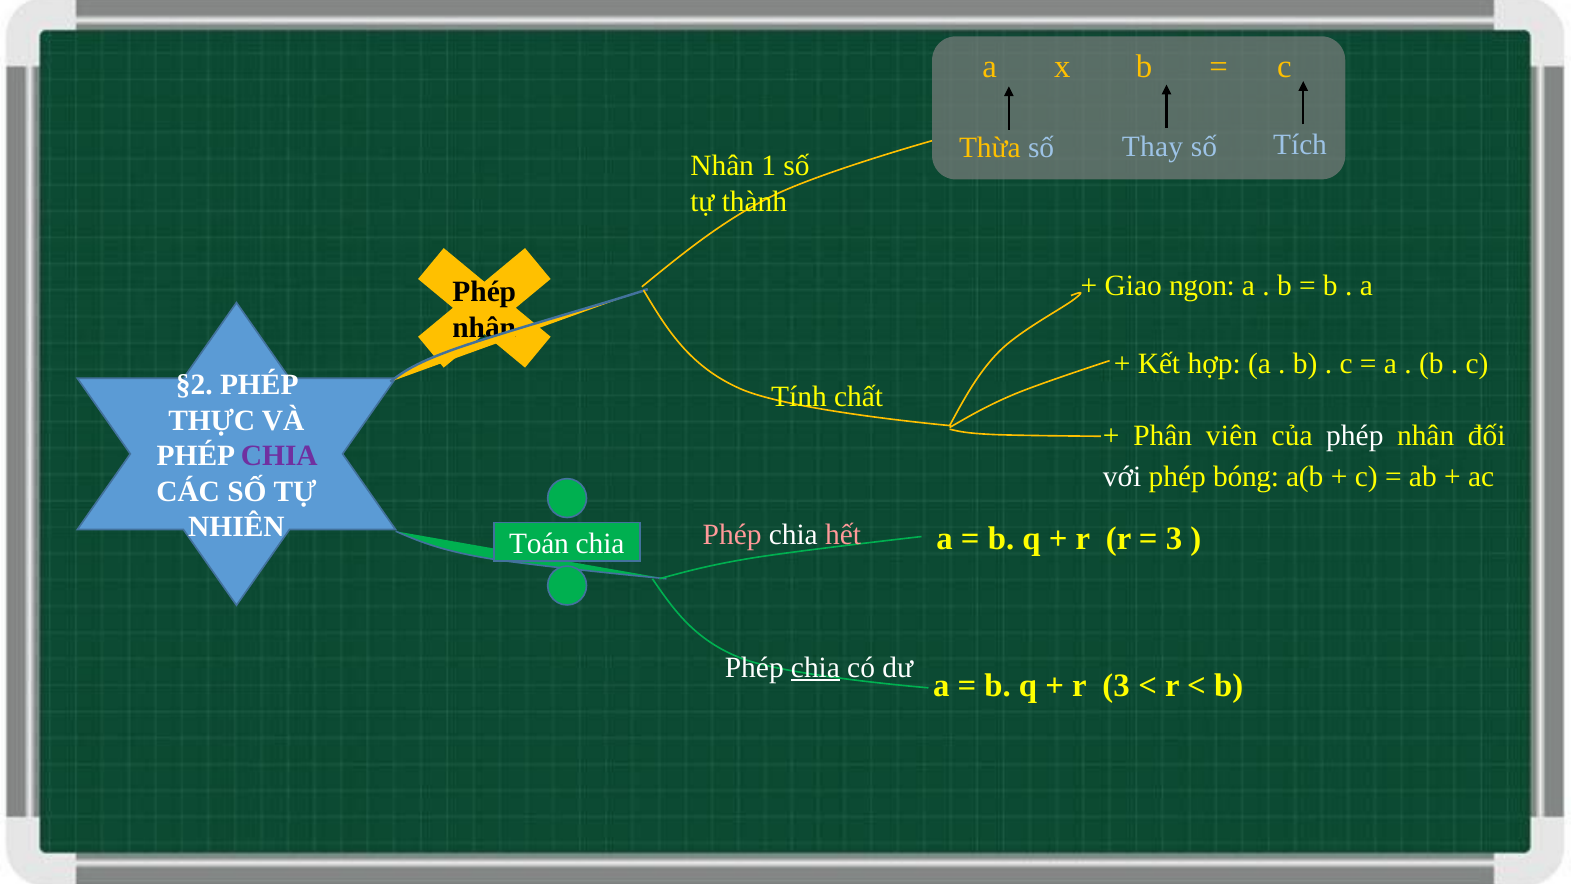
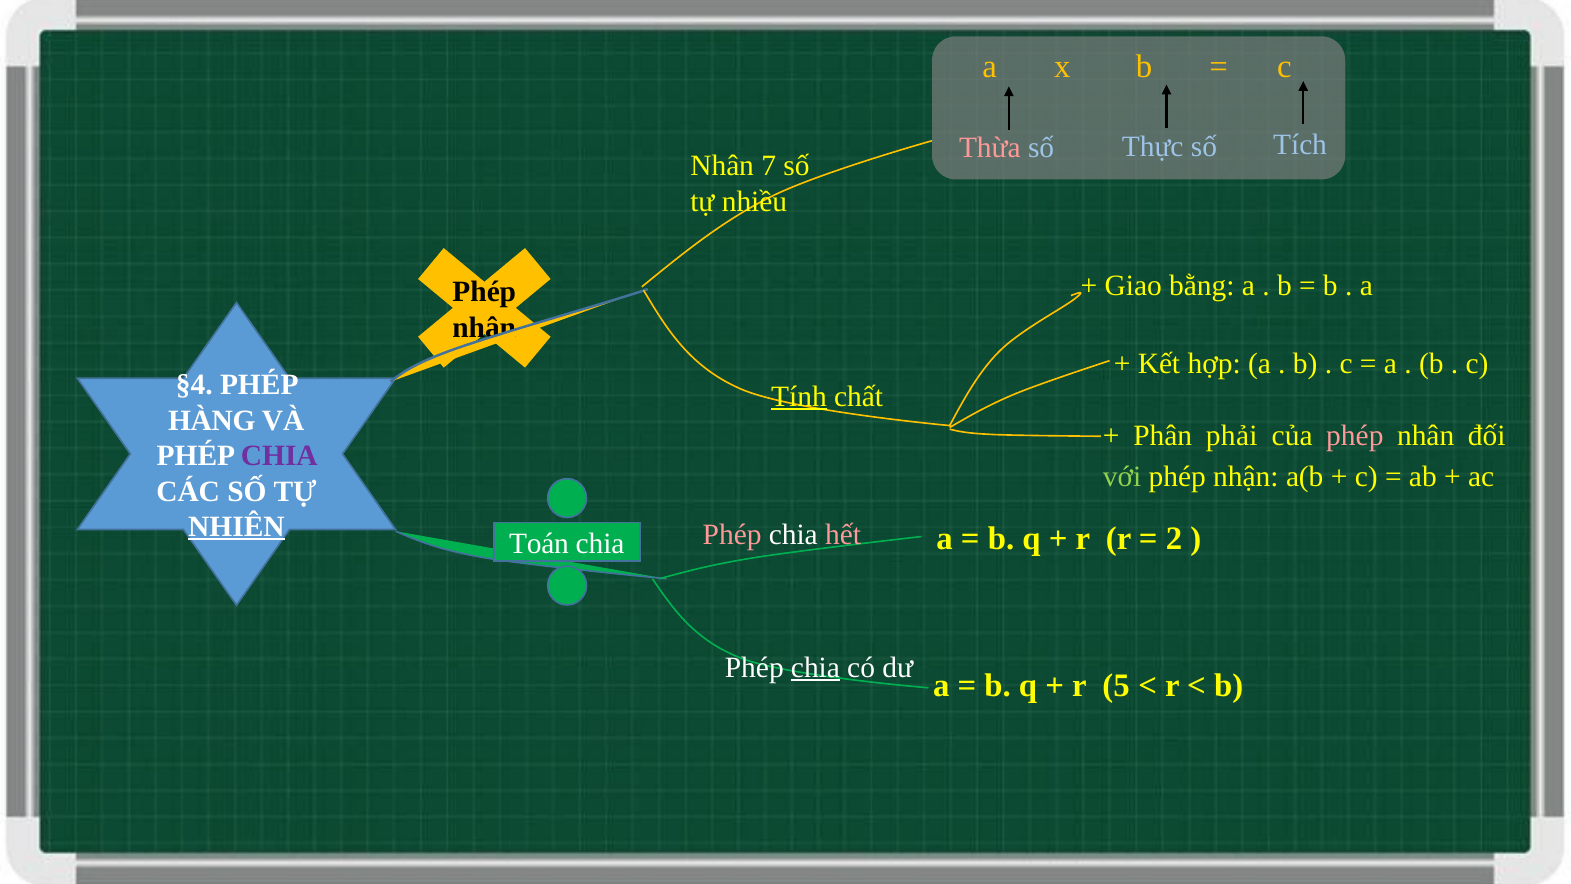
Thừa colour: yellow -> pink (990, 148)
Thay: Thay -> Thực (1153, 146)
1: 1 -> 7 (769, 166)
thành: thành -> nhiều (754, 202)
ngon: ngon -> bằng (1202, 285)
§2: §2 -> §4 (194, 385)
Tính underline: none -> present (799, 397)
THỰC: THỰC -> HÀNG (212, 420)
viên: viên -> phải (1232, 436)
phép colour: white -> pink (1355, 436)
với colour: white -> light green (1122, 476)
bóng: bóng -> nhận (1246, 476)
NHIÊN underline: none -> present (236, 526)
3: 3 -> 2 (1174, 538)
r 3: 3 -> 5 (1116, 686)
